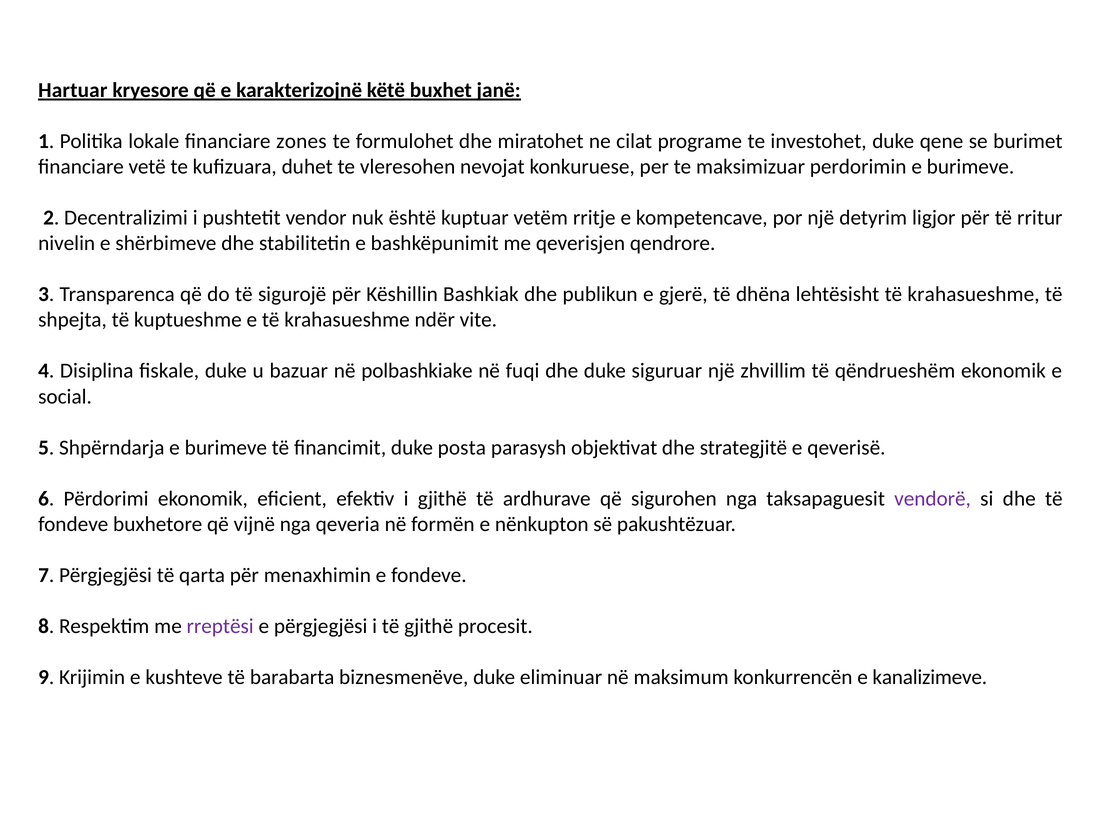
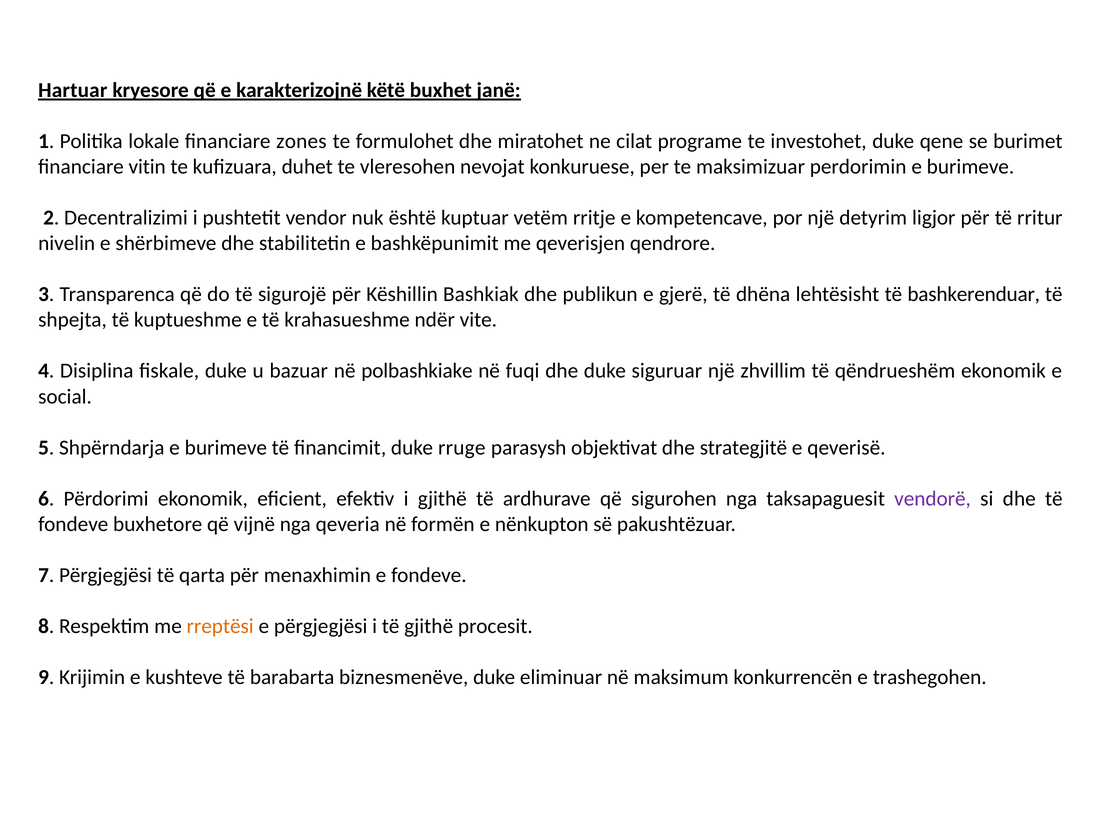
vetë: vetë -> vitin (147, 167)
lehtësisht të krahasueshme: krahasueshme -> bashkerenduar (974, 294)
posta: posta -> rruge (462, 447)
rreptësi colour: purple -> orange (220, 626)
kanalizimeve: kanalizimeve -> trashegohen (930, 677)
